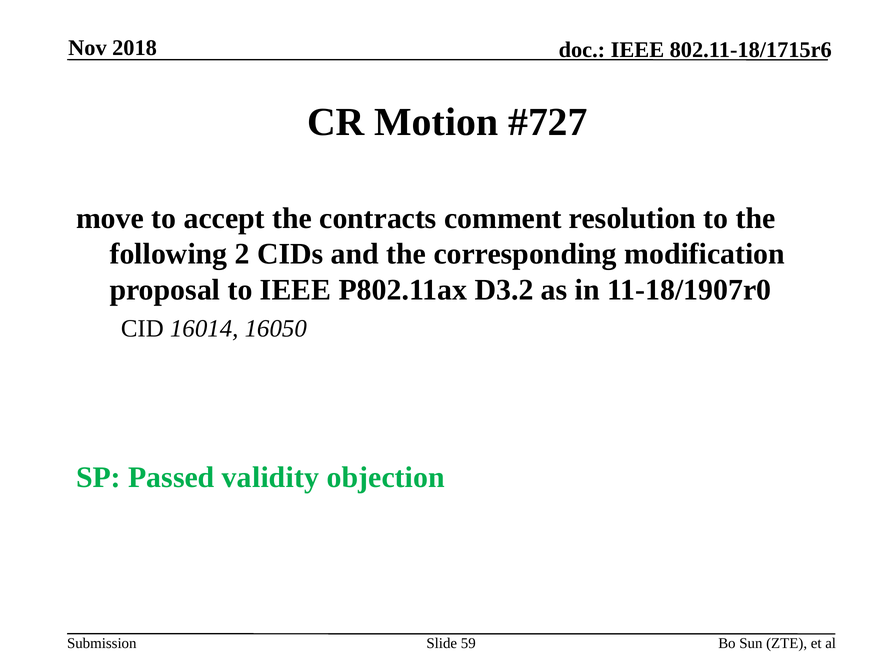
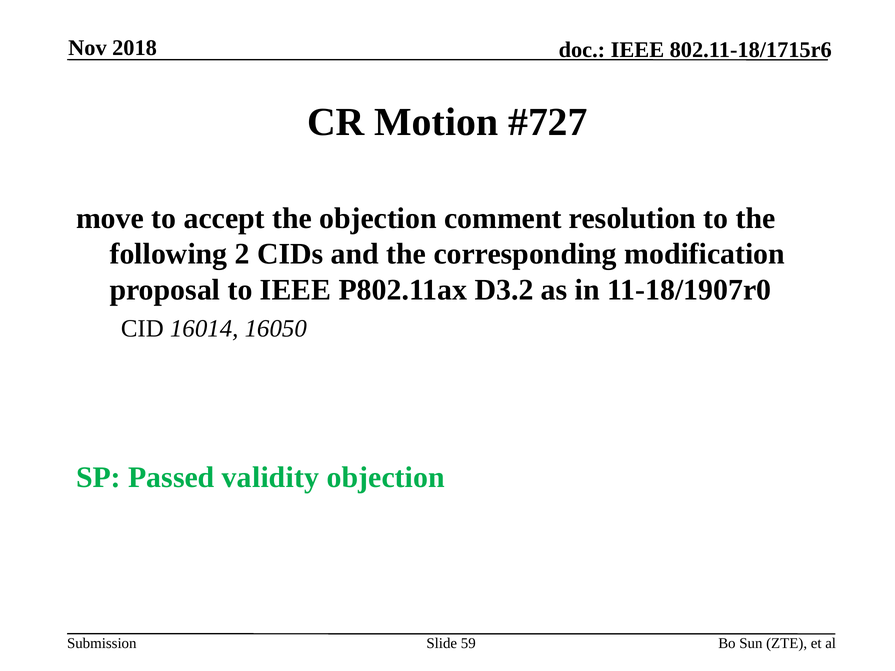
the contracts: contracts -> objection (378, 218)
